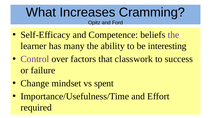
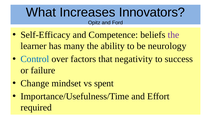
Cramming: Cramming -> Innovators (152, 12)
interesting: interesting -> neurology (167, 46)
Control colour: purple -> blue (35, 59)
classwork: classwork -> negativity (134, 59)
